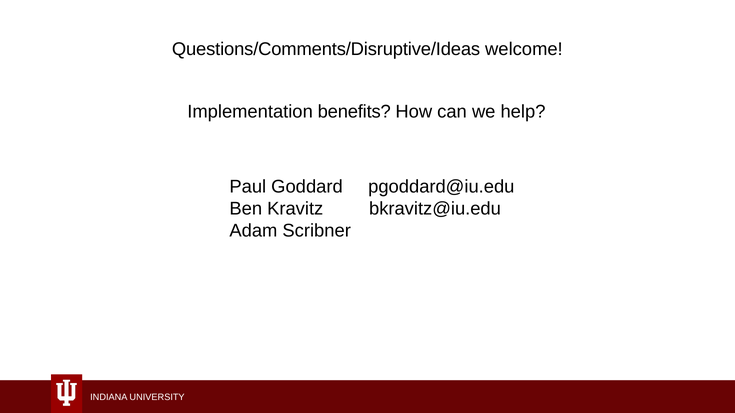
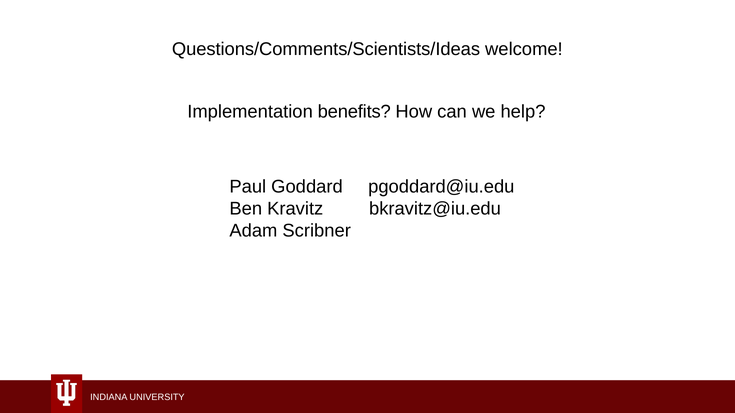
Questions/Comments/Disruptive/Ideas: Questions/Comments/Disruptive/Ideas -> Questions/Comments/Scientists/Ideas (326, 49)
